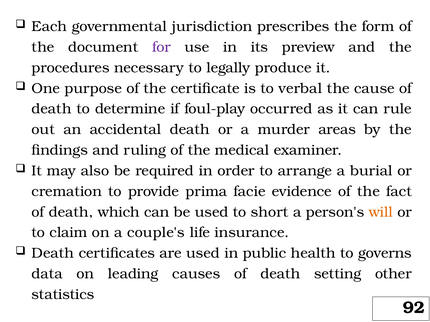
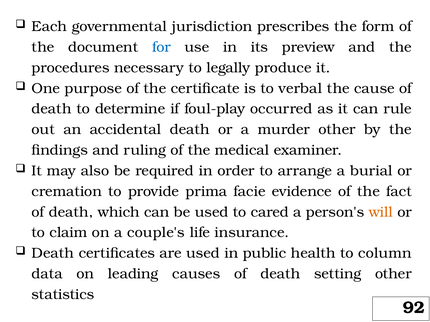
for colour: purple -> blue (161, 47)
murder areas: areas -> other (337, 130)
short: short -> cared (270, 212)
governs: governs -> column (385, 254)
